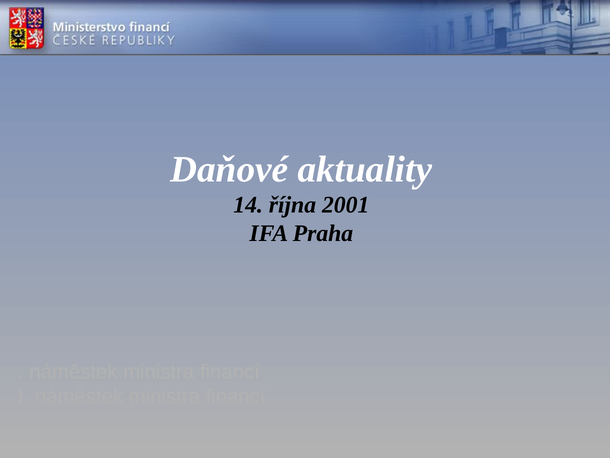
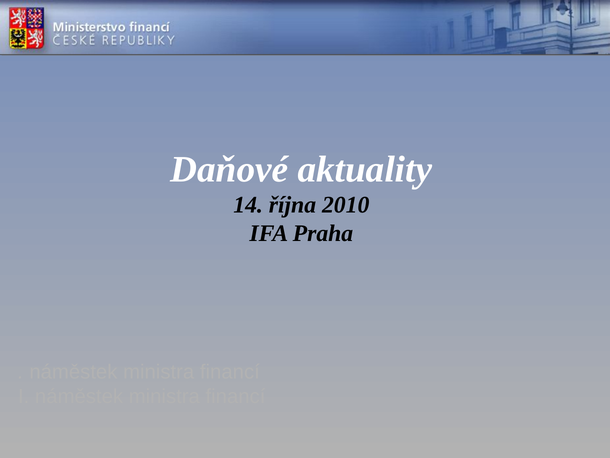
2001: 2001 -> 2010 (346, 205)
